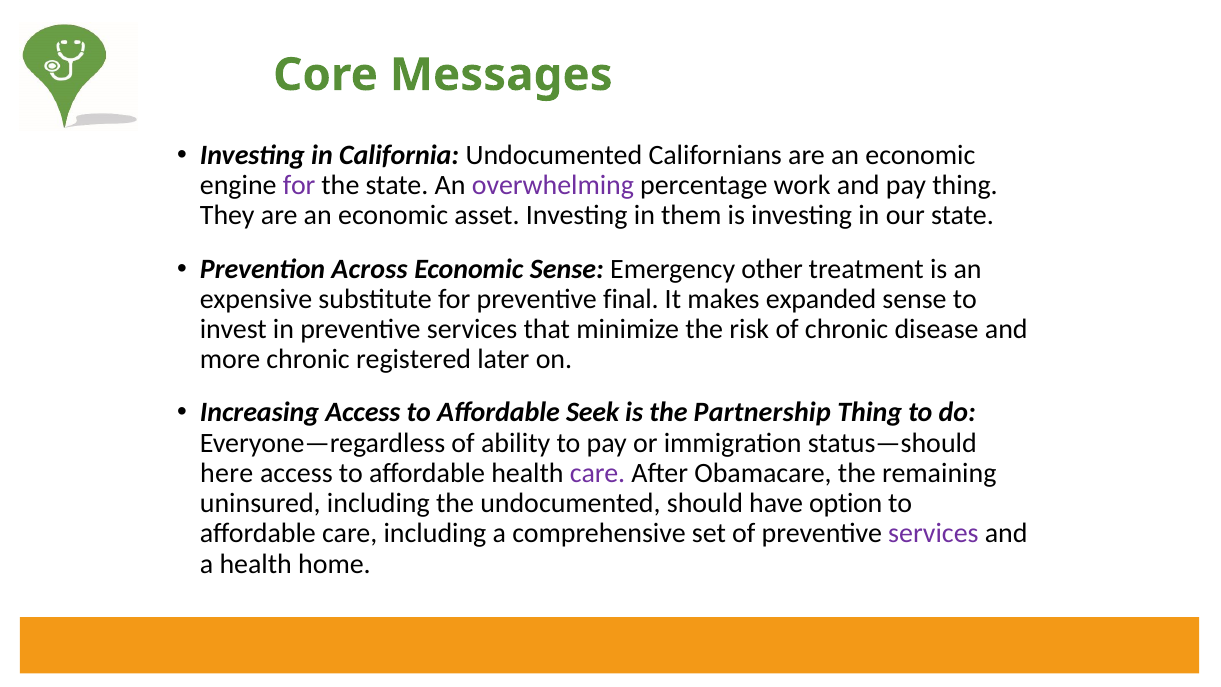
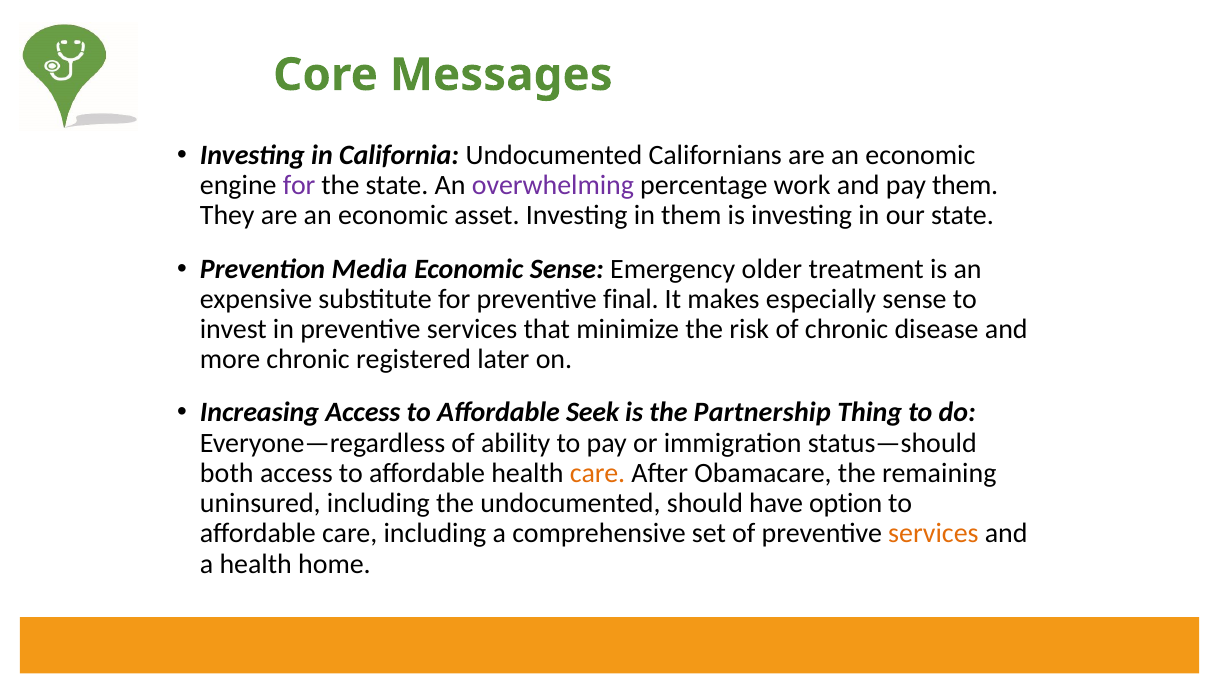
pay thing: thing -> them (965, 185)
Across: Across -> Media (370, 269)
other: other -> older (772, 269)
expanded: expanded -> especially (821, 299)
here: here -> both (227, 473)
care colour: purple -> orange (598, 473)
services colour: purple -> orange (933, 533)
